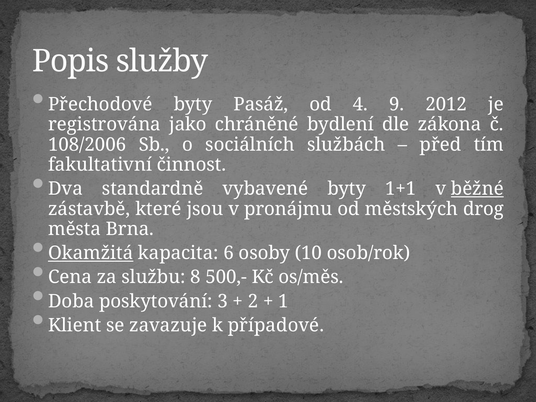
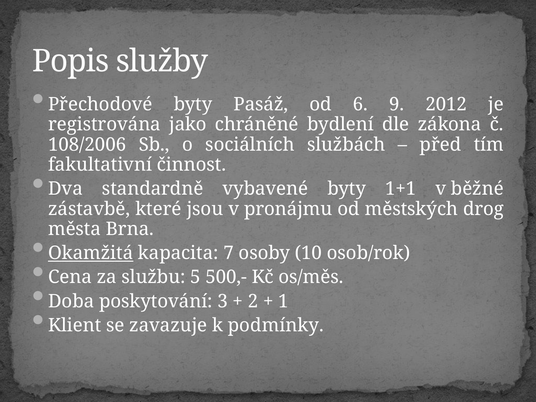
4: 4 -> 6 (360, 104)
běžné underline: present -> none (477, 189)
6: 6 -> 7 (229, 253)
8: 8 -> 5 (195, 277)
případové: případové -> podmínky (276, 325)
